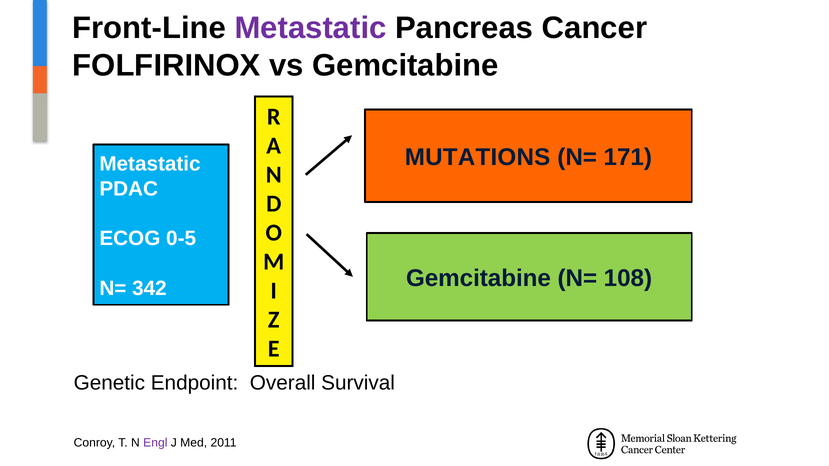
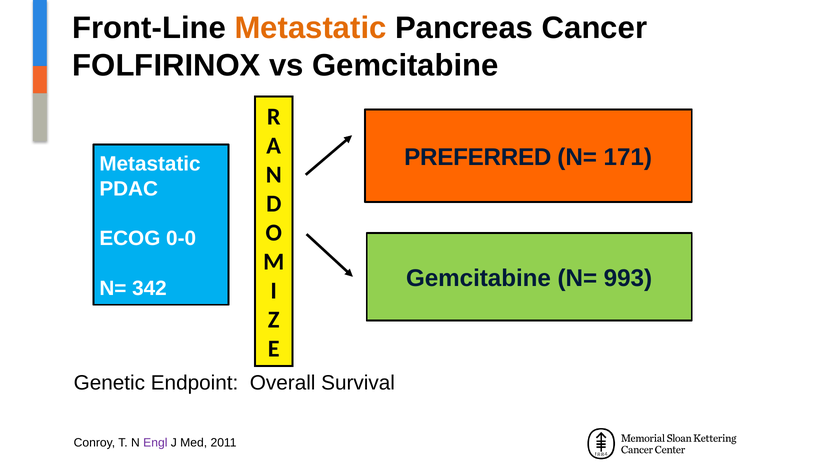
Metastatic colour: purple -> orange (310, 28)
MUTATIONS: MUTATIONS -> PREFERRED (478, 157)
0-5: 0-5 -> 0-0 (181, 239)
108: 108 -> 993 (628, 279)
